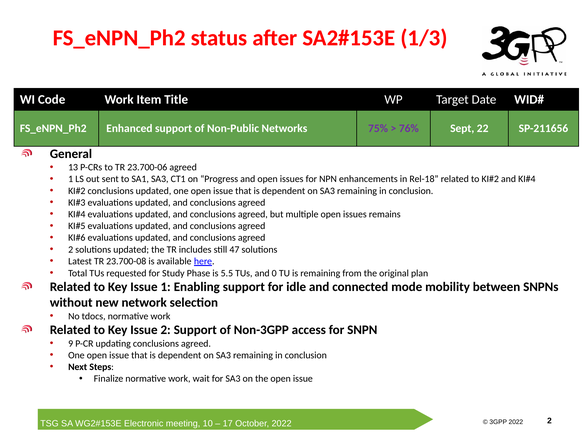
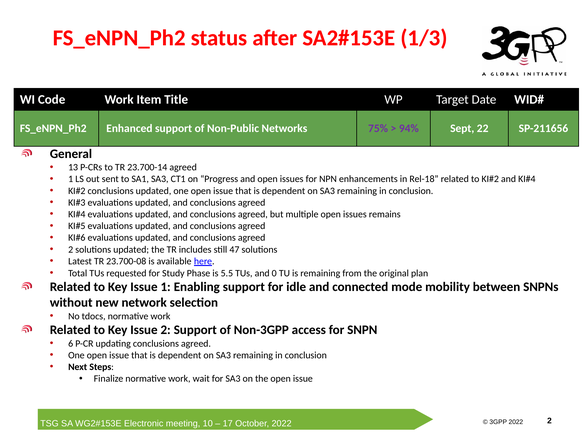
76%: 76% -> 94% (409, 128)
23.700-06: 23.700-06 -> 23.700-14 (147, 167)
9: 9 -> 6 (71, 343)
